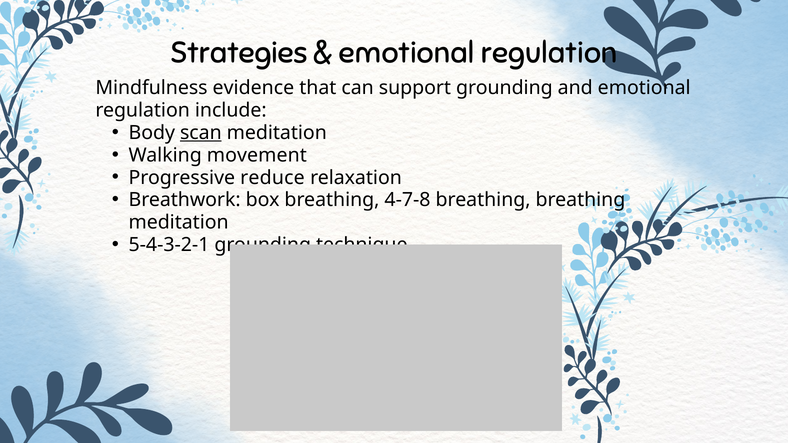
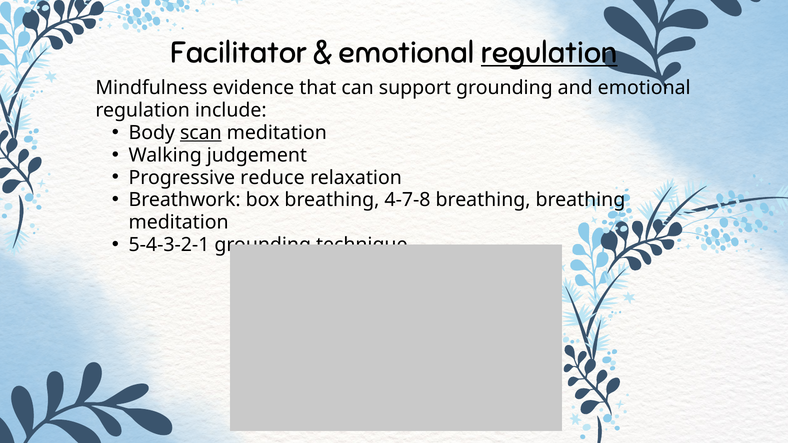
Strategies: Strategies -> Facilitator (239, 53)
regulation underline: none -> present (549, 53)
movement: movement -> judgement (257, 155)
